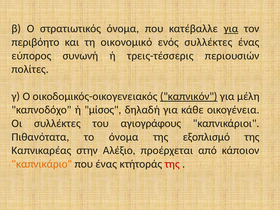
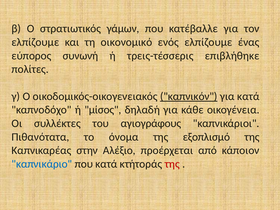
στρατιωτικός όνομα: όνομα -> γάμων (123, 29)
για underline: present -> none (231, 29)
περιβόητο: περιβόητο -> ελπίζουμε (35, 42)
ενός συλλέκτες: συλλέκτες -> ελπίζουμε (208, 42)
περιουσιών: περιουσιών -> επιβλήθηκε (232, 56)
για μέλη: μέλη -> κατά (248, 96)
καπνικάριο colour: orange -> blue (42, 164)
που ένας: ένας -> κατά (106, 164)
